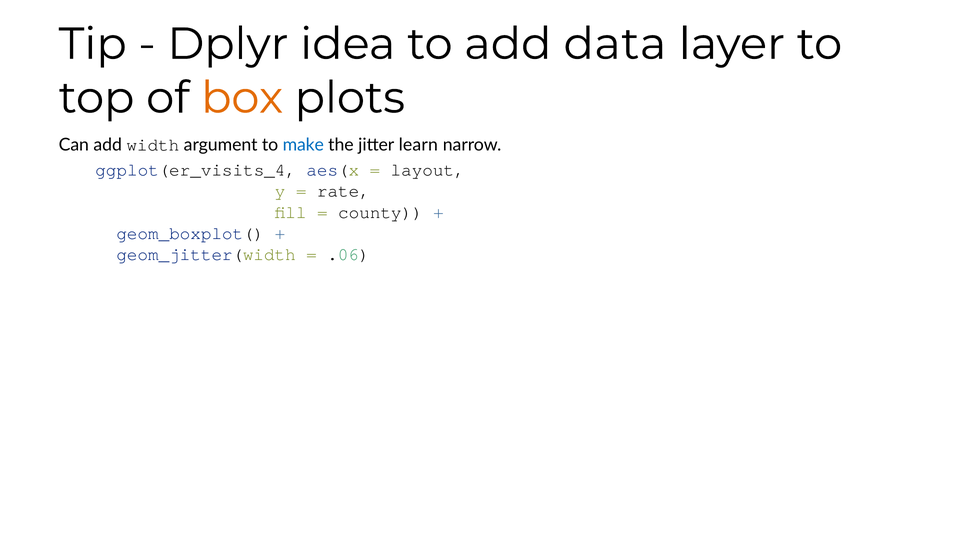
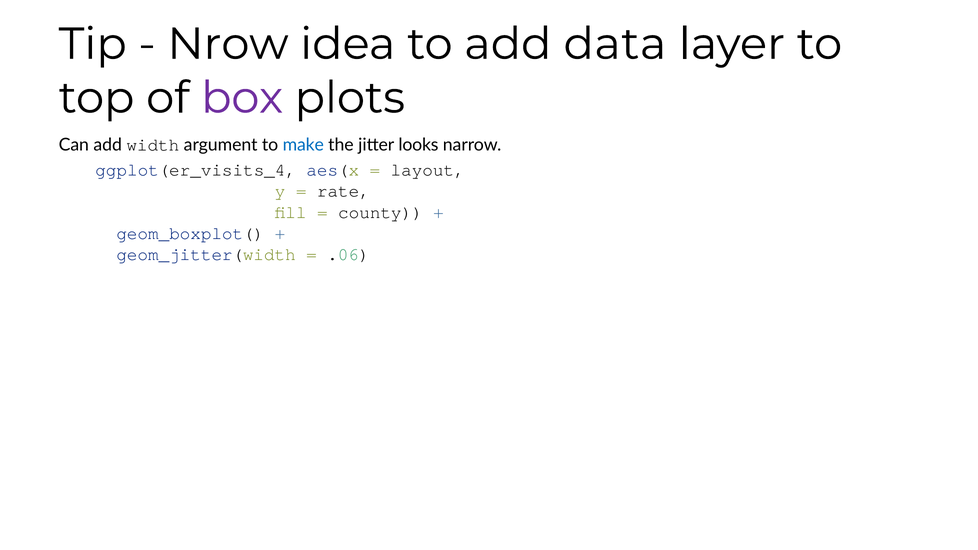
Dplyr: Dplyr -> Nrow (228, 44)
box colour: orange -> purple (242, 98)
learn: learn -> looks (418, 145)
